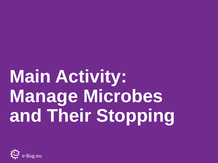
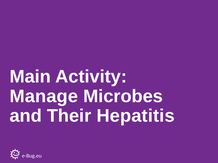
Stopping: Stopping -> Hepatitis (136, 116)
